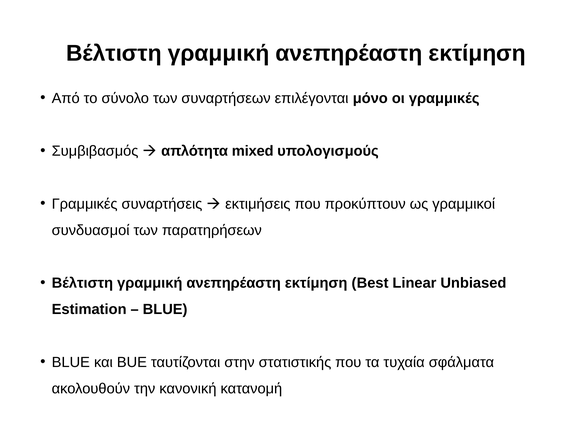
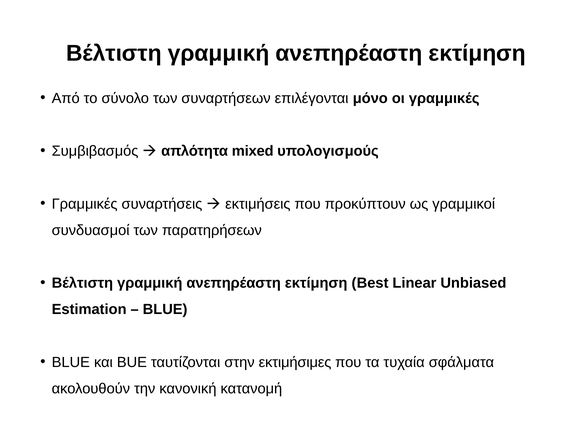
στατιστικής: στατιστικής -> εκτιμήσιμες (295, 362)
